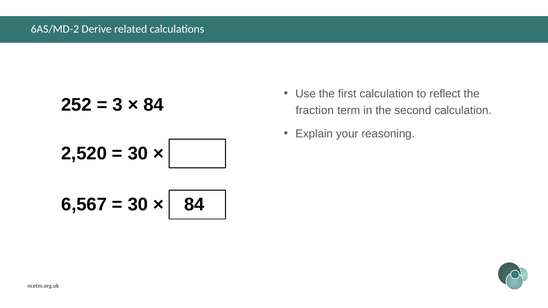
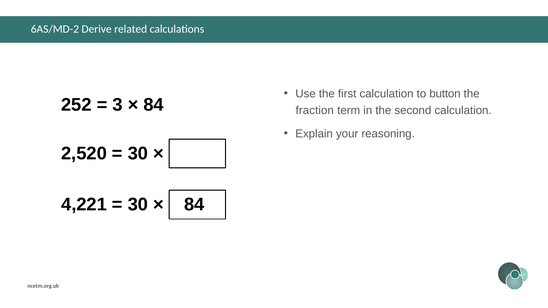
reflect: reflect -> button (445, 94)
6,567: 6,567 -> 4,221 (84, 205)
